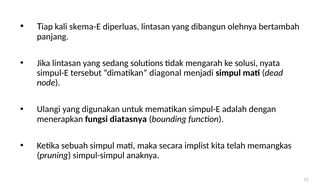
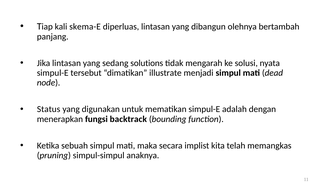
diagonal: diagonal -> illustrate (165, 73)
Ulangi: Ulangi -> Status (49, 109)
diatasnya: diatasnya -> backtrack (128, 119)
